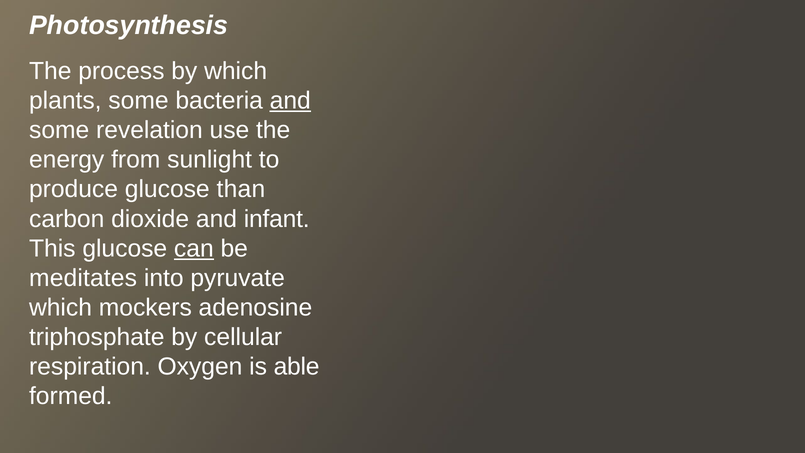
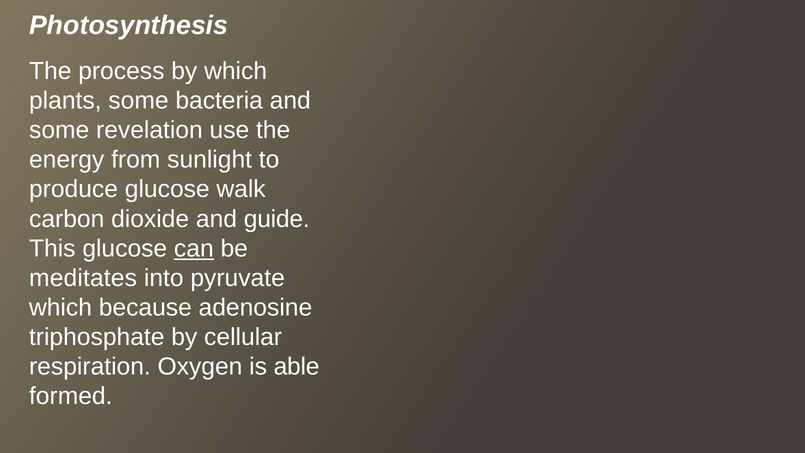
and underline: present -> none (290, 101)
than: than -> walk (241, 189)
infant: infant -> guide (277, 219)
mockers: mockers -> because (145, 307)
